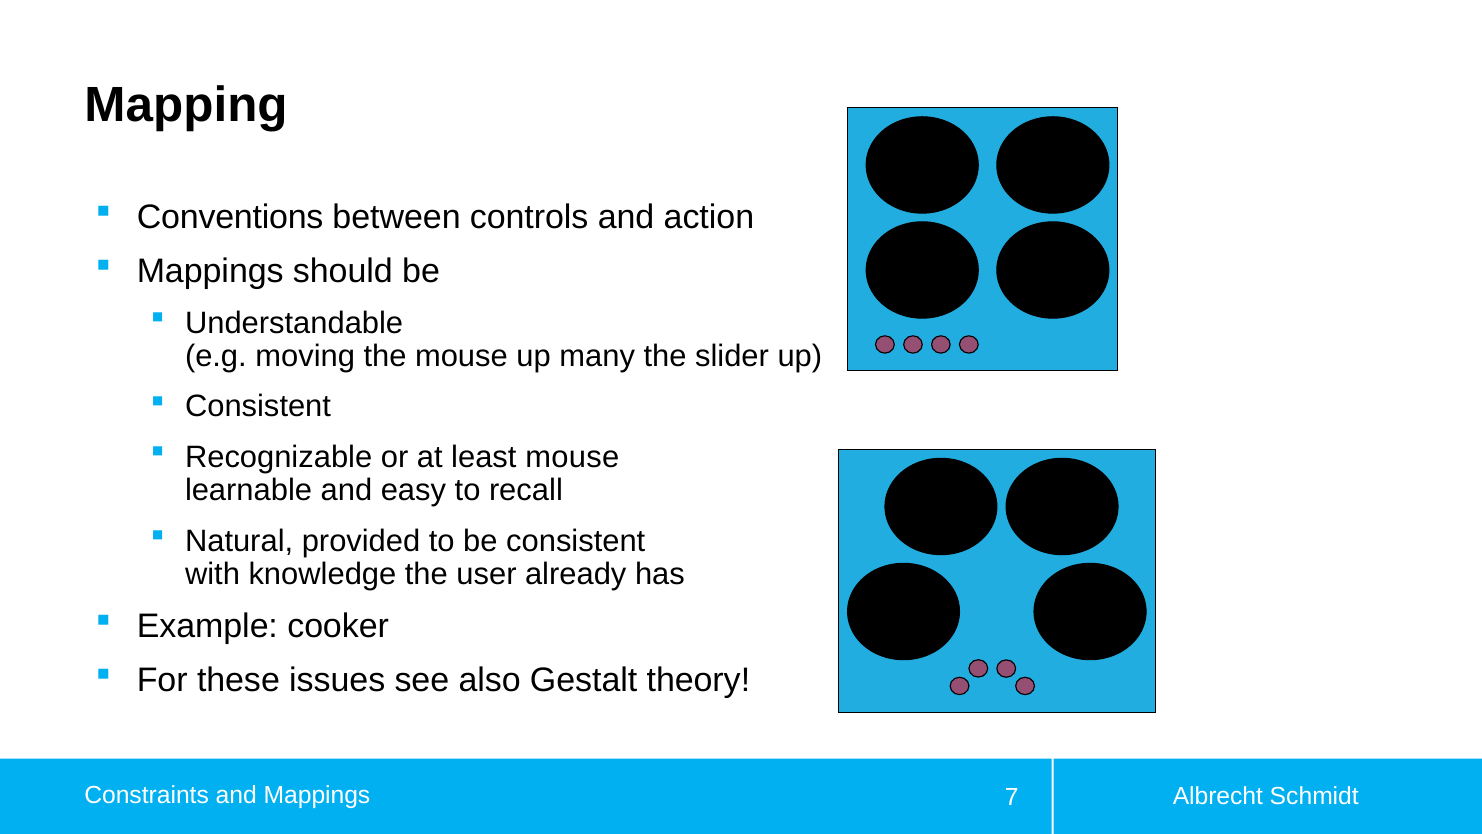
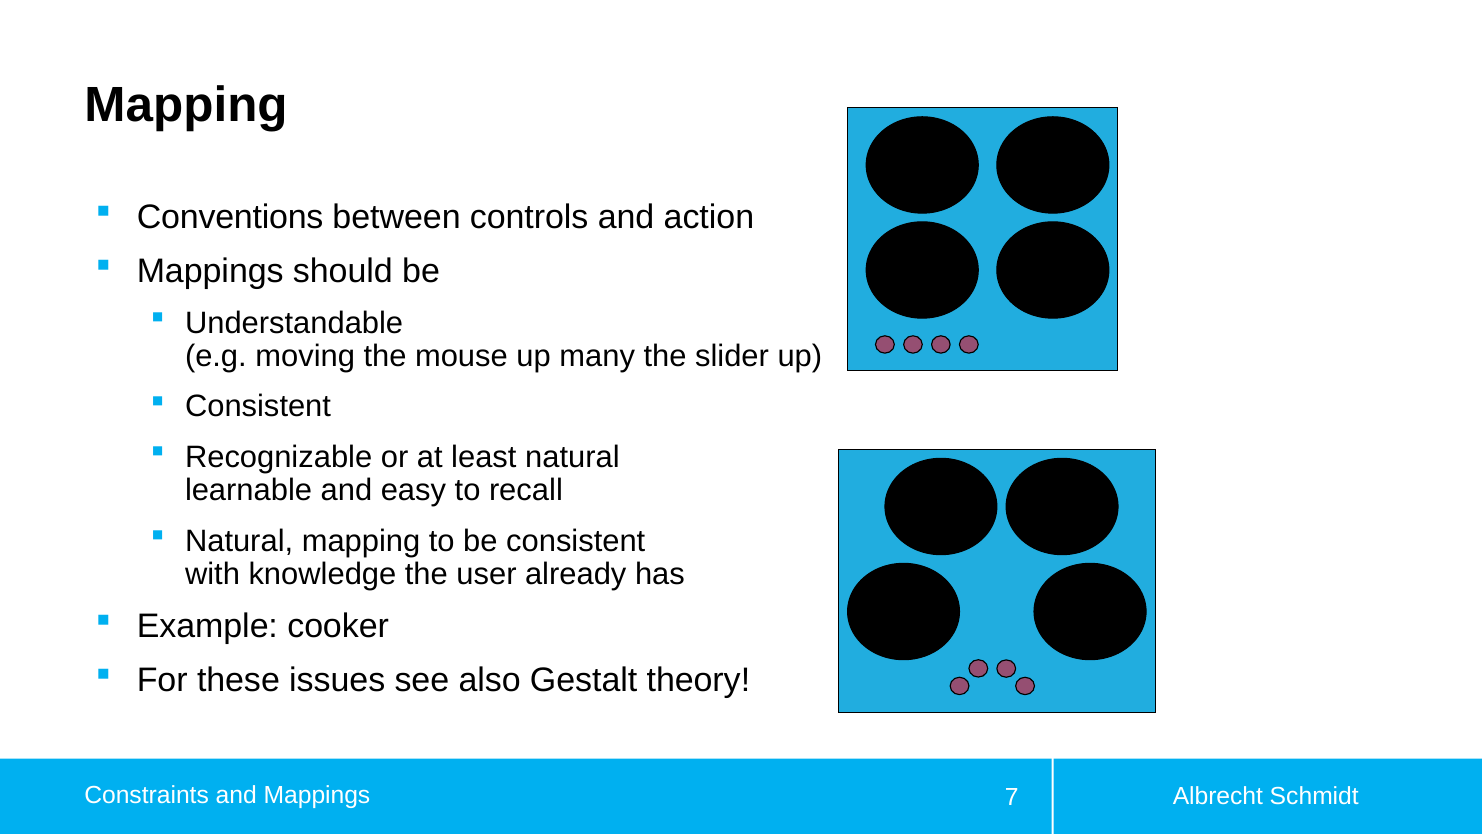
least mouse: mouse -> natural (572, 457)
Natural provided: provided -> mapping (361, 541)
